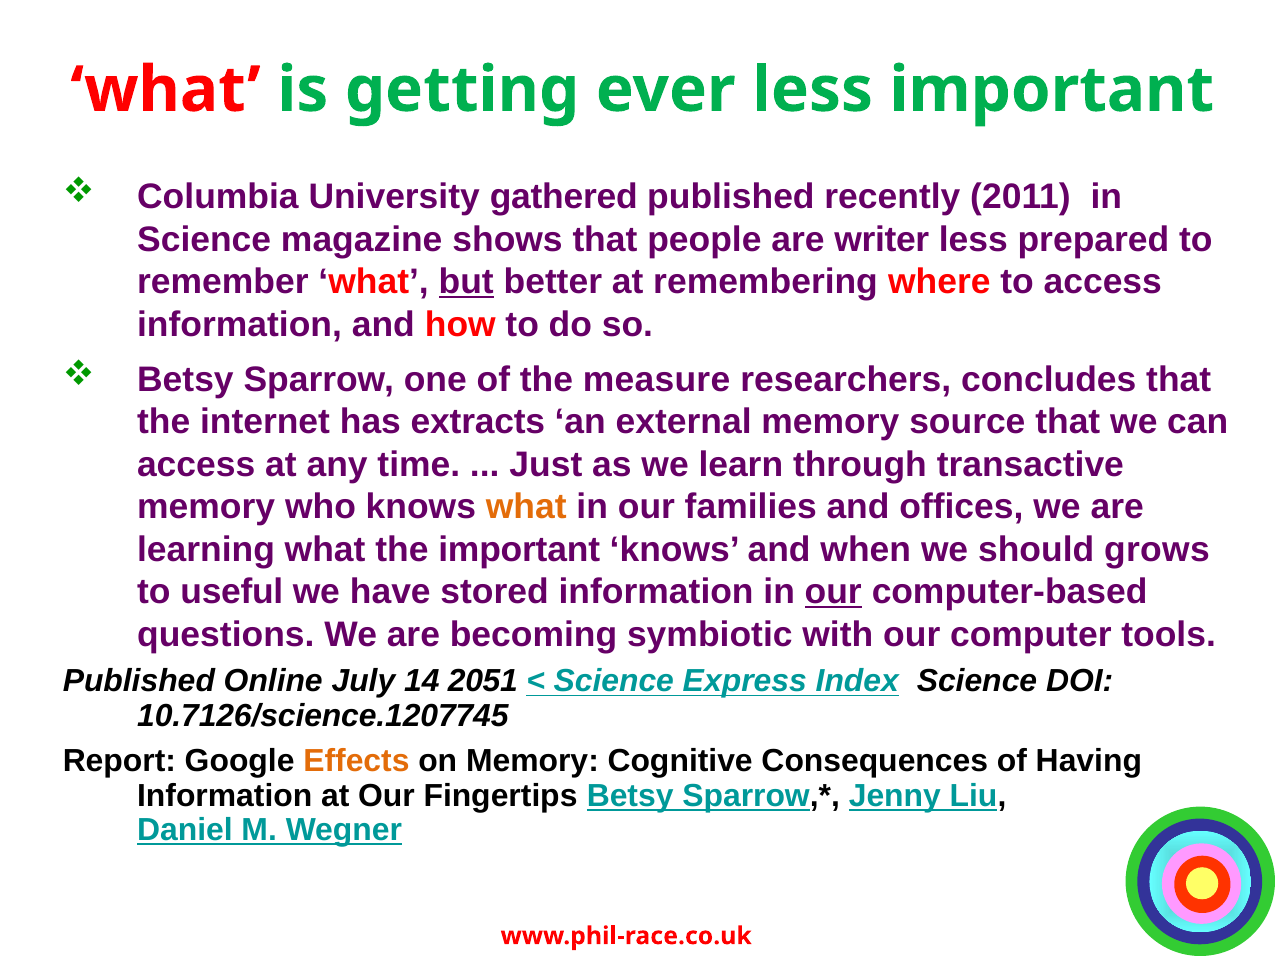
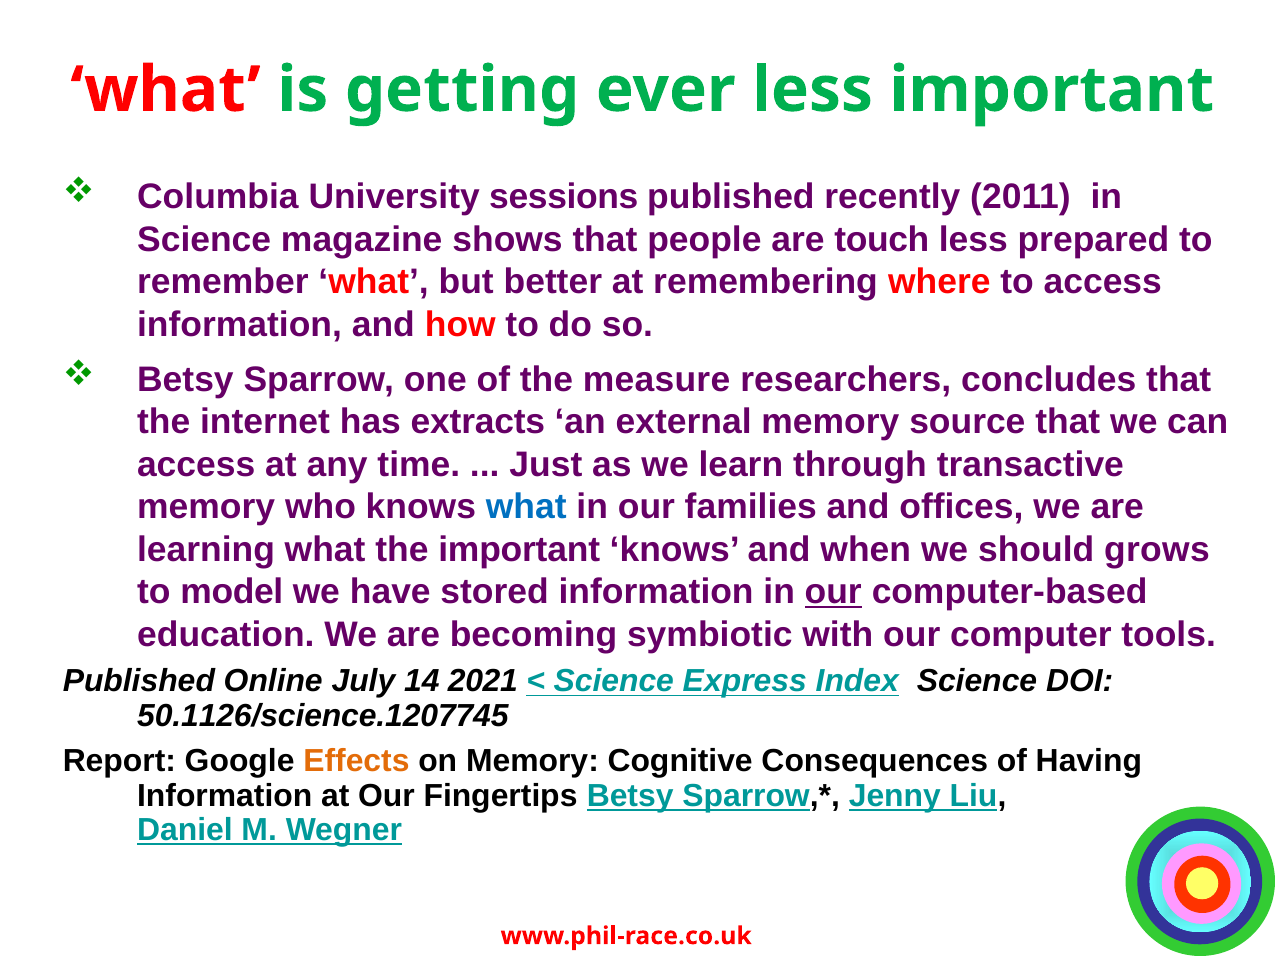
gathered: gathered -> sessions (564, 197)
writer: writer -> touch (882, 240)
but underline: present -> none (466, 282)
what colour: orange -> blue (526, 507)
useful: useful -> model (232, 592)
questions: questions -> education (226, 635)
2051: 2051 -> 2021 (483, 682)
10.7126/science.1207745: 10.7126/science.1207745 -> 50.1126/science.1207745 (323, 716)
